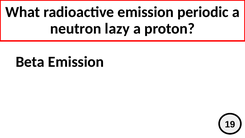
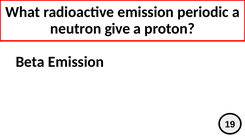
lazy: lazy -> give (117, 29)
